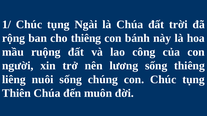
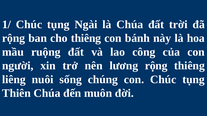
lương sống: sống -> rộng (156, 66)
